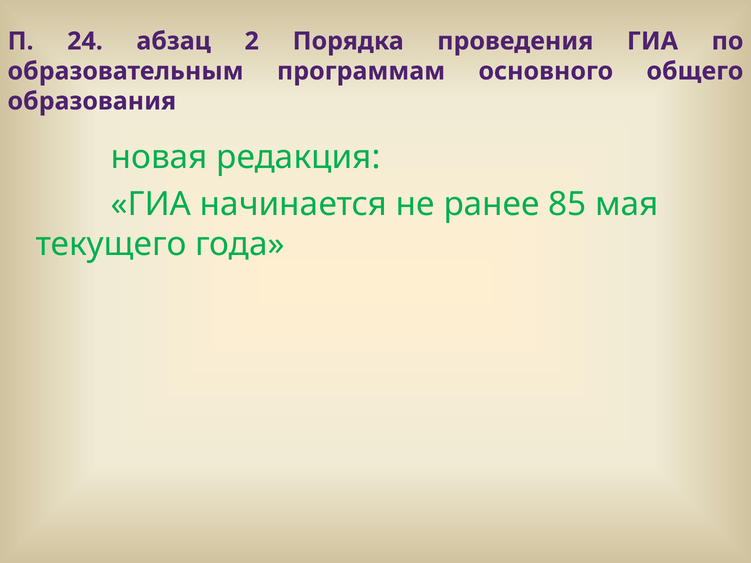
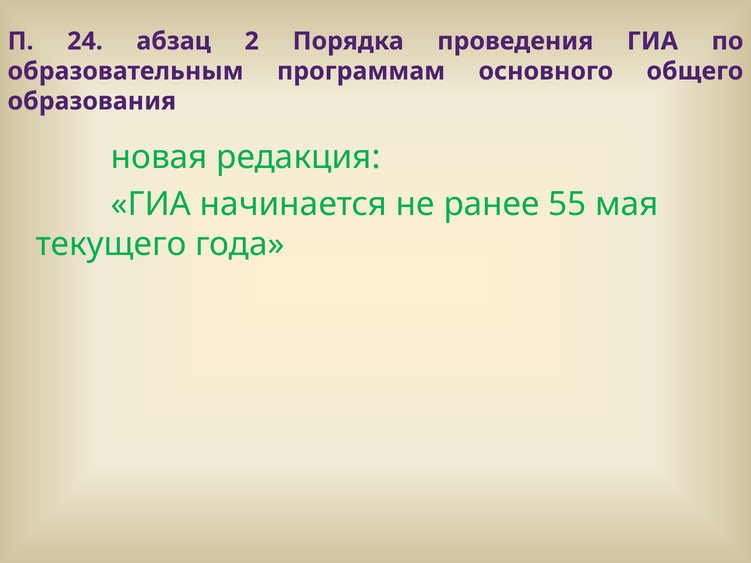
85: 85 -> 55 (567, 204)
